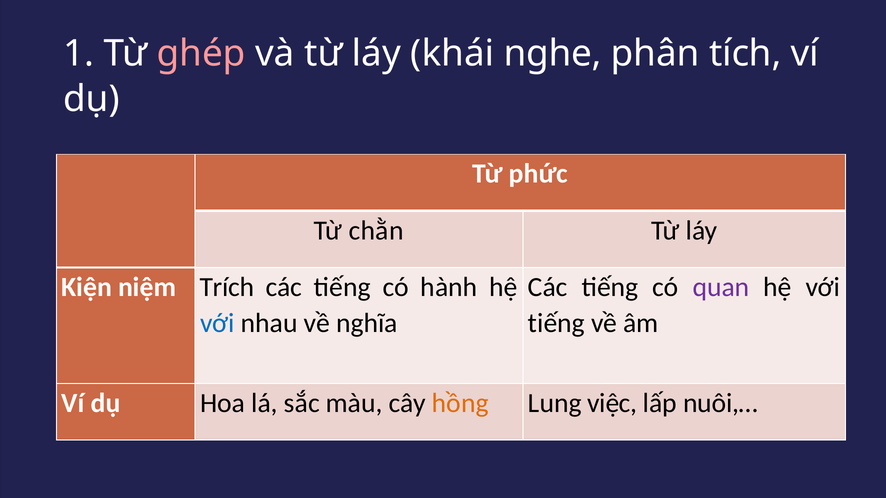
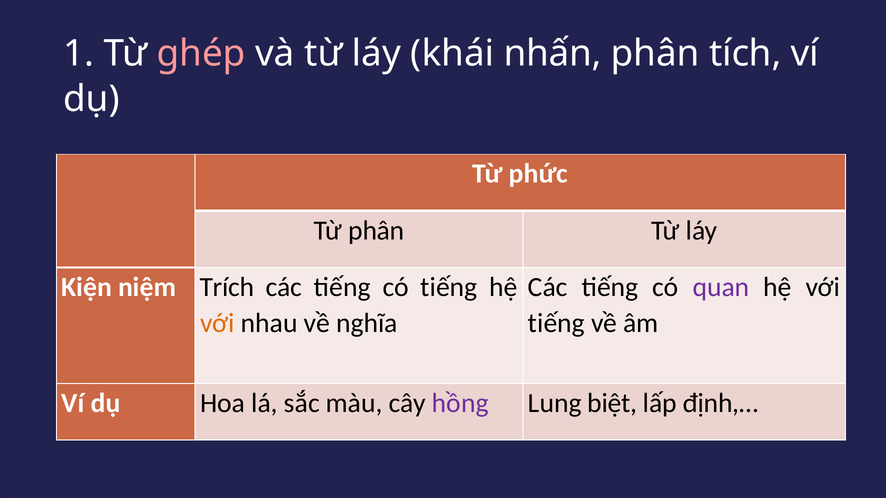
nghe: nghe -> nhấn (553, 54)
Từ chằn: chằn -> phân (376, 231)
có hành: hành -> tiếng (449, 287)
với colour: blue -> orange (217, 323)
hồng colour: orange -> purple (460, 403)
việc: việc -> biệt (612, 403)
nuôi,…: nuôi,… -> định,… (721, 403)
